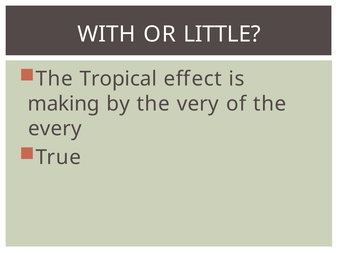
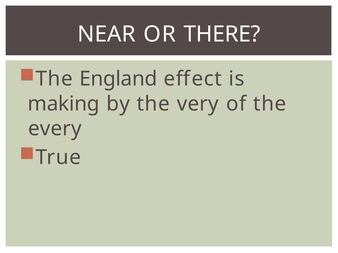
WITH: WITH -> NEAR (106, 34)
LITTLE: LITTLE -> THERE (222, 34)
Tropical: Tropical -> England (118, 79)
